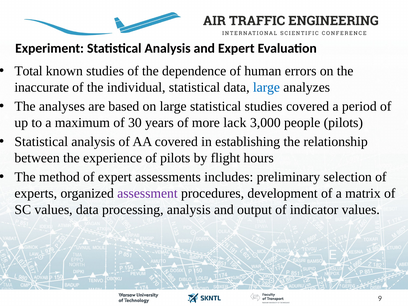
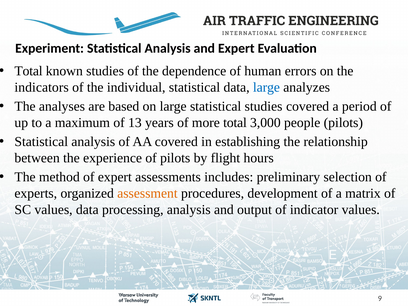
inaccurate: inaccurate -> indicators (42, 87)
30: 30 -> 13 (135, 123)
more lack: lack -> total (235, 123)
assessment colour: purple -> orange (147, 193)
